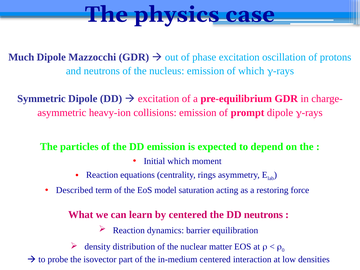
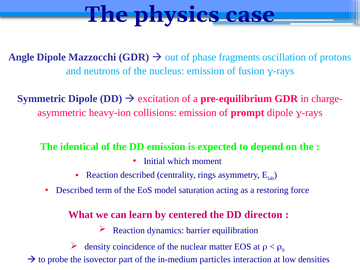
Much: Much -> Angle (21, 57)
phase excitation: excitation -> fragments (239, 57)
of which: which -> fusion (251, 71)
particles: particles -> identical (79, 147)
Reaction equations: equations -> described (138, 175)
DD neutrons: neutrons -> directon (263, 215)
distribution: distribution -> coincidence (134, 247)
in-medium centered: centered -> particles (215, 259)
